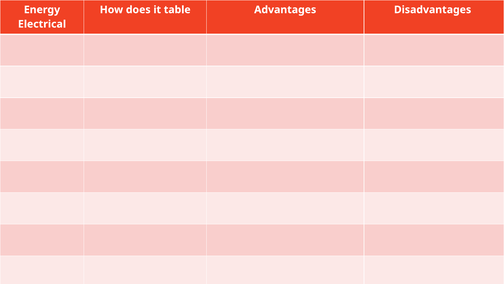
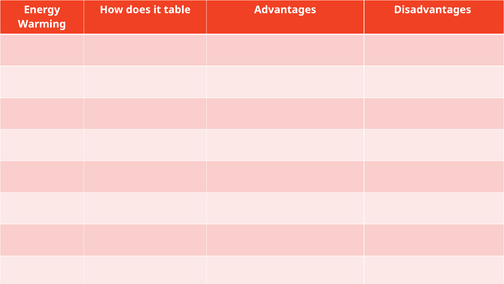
Electrical: Electrical -> Warming (42, 24)
